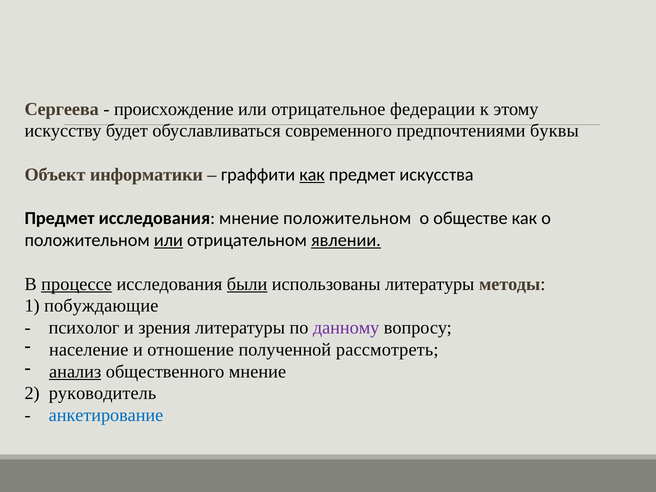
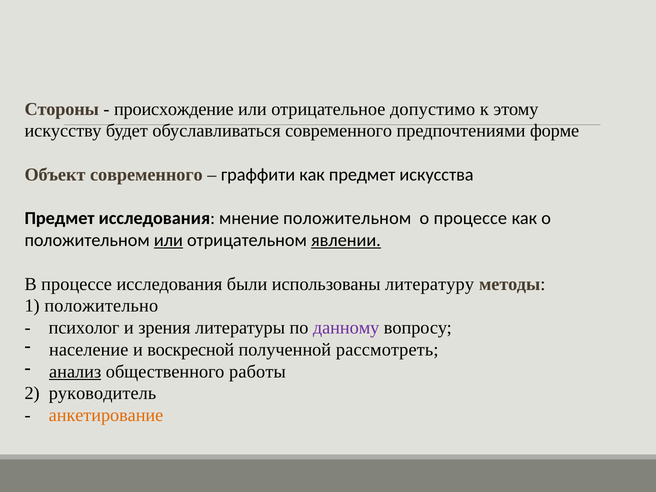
Сергеева: Сергеева -> Стороны (62, 109)
федерации: федерации -> допустимо (433, 109)
буквы: буквы -> форме (555, 131)
Объект информатики: информатики -> современного (146, 175)
как underline: present -> none (312, 175)
о обществе: обществе -> процессе (470, 218)
процессе underline: present -> none (77, 284)
были underline: present -> none (247, 284)
использованы литературы: литературы -> литературу (430, 284)
побуждающие: побуждающие -> положительно (101, 306)
отношение: отношение -> воскресной (191, 350)
общественного мнение: мнение -> работы (257, 372)
анкетирование colour: blue -> orange (106, 415)
